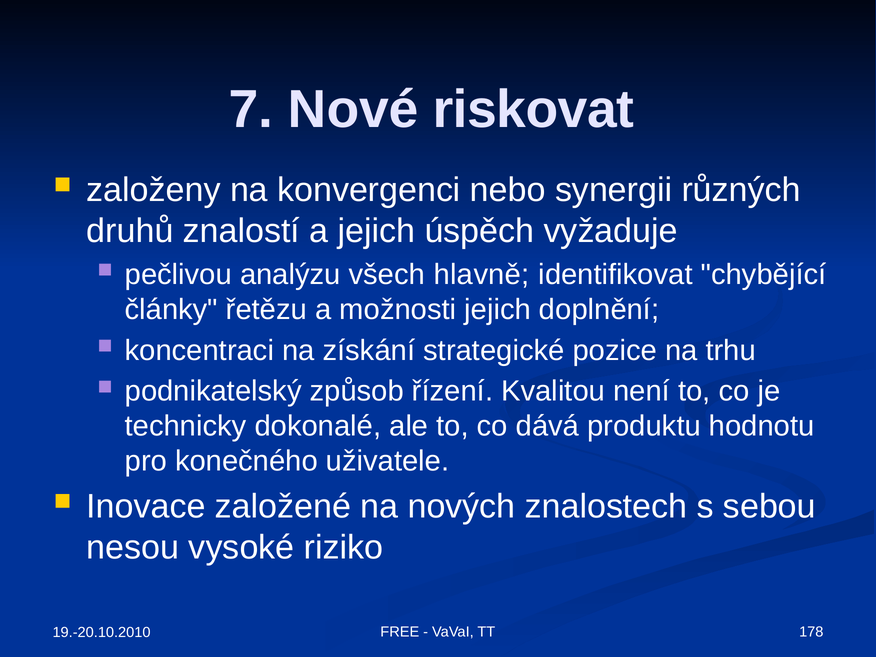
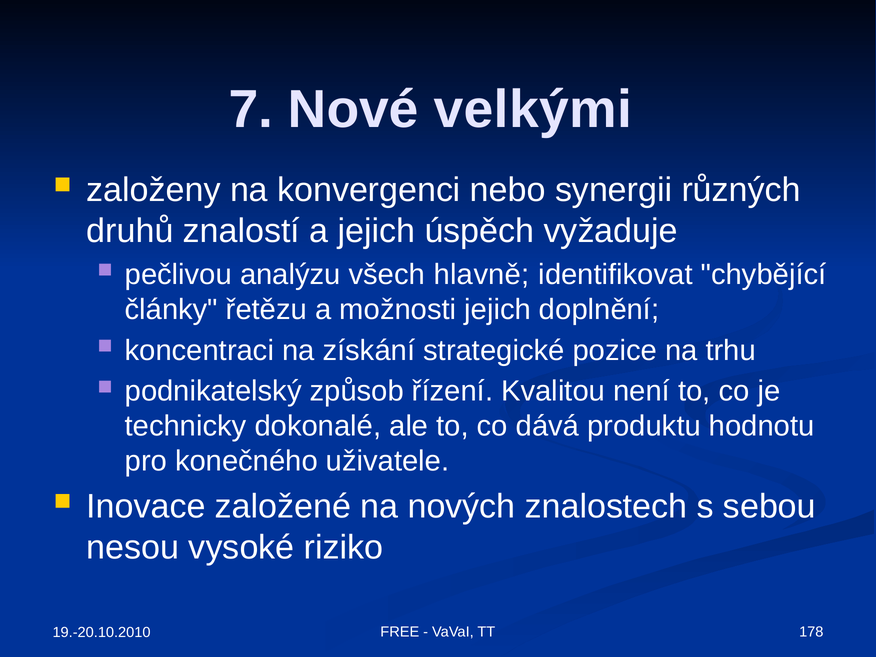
riskovat: riskovat -> velkými (533, 109)
